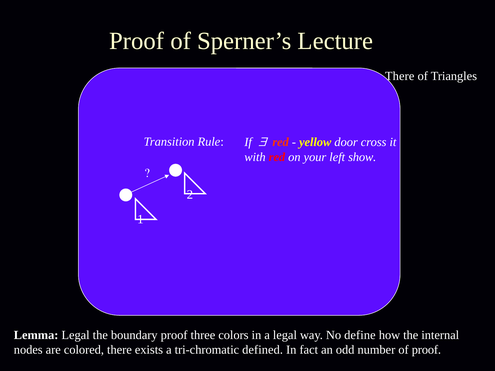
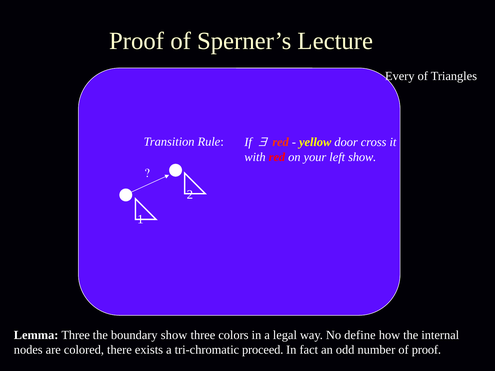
There: There -> Every (400, 76)
Lemma Legal: Legal -> Three (76, 335)
boundary proof: proof -> show (174, 335)
defined: defined -> proceed (263, 350)
